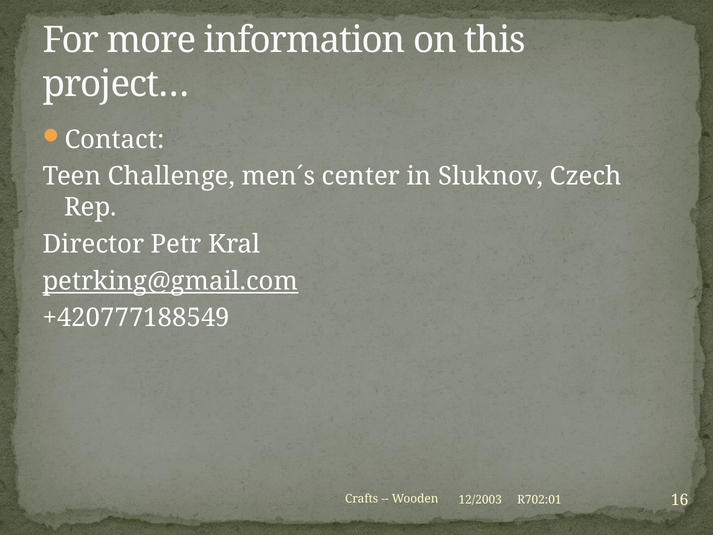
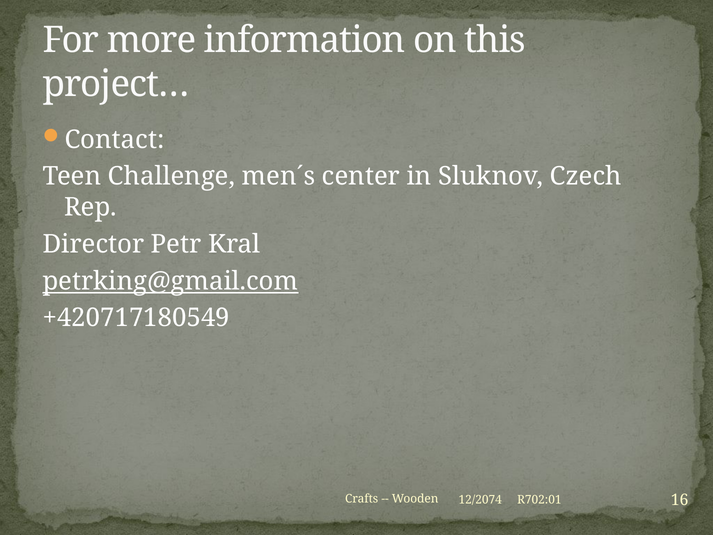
+420777188549: +420777188549 -> +420717180549 (136, 318)
12/2003: 12/2003 -> 12/2074 (480, 500)
